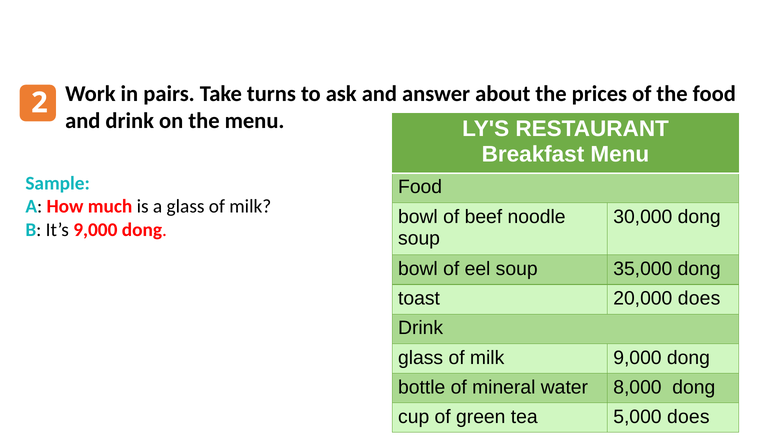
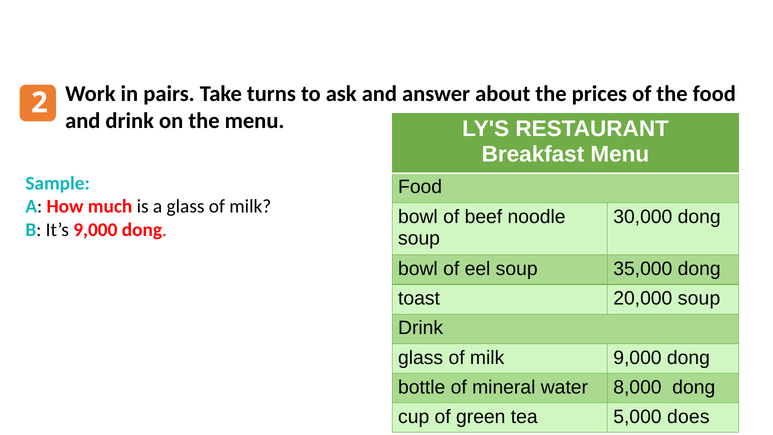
20,000 does: does -> soup (699, 298)
